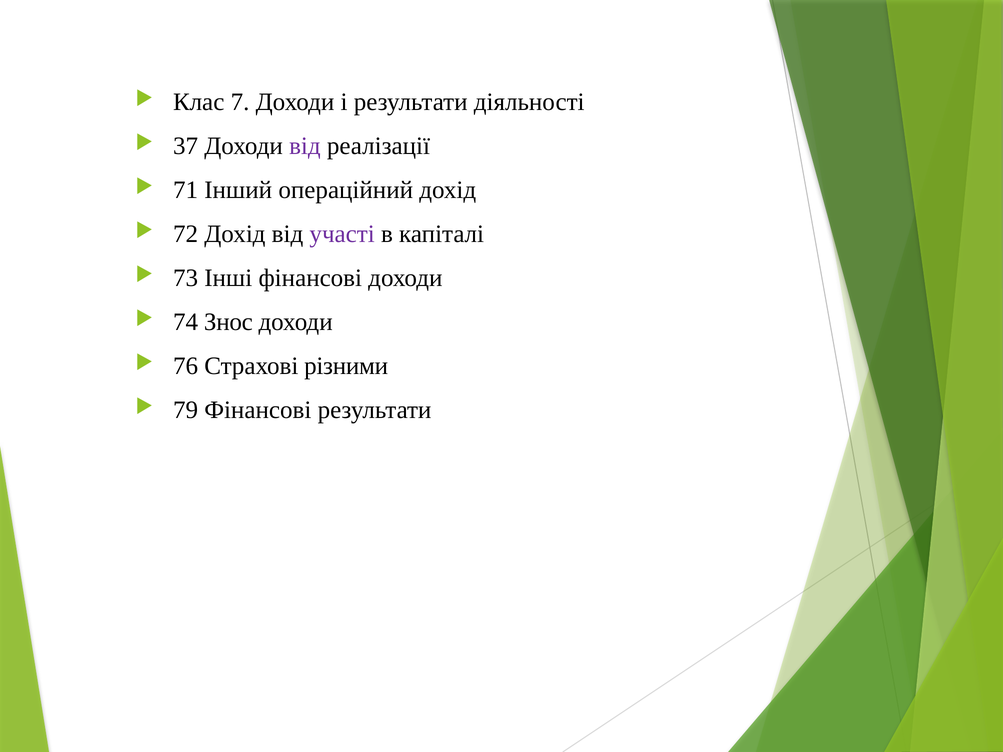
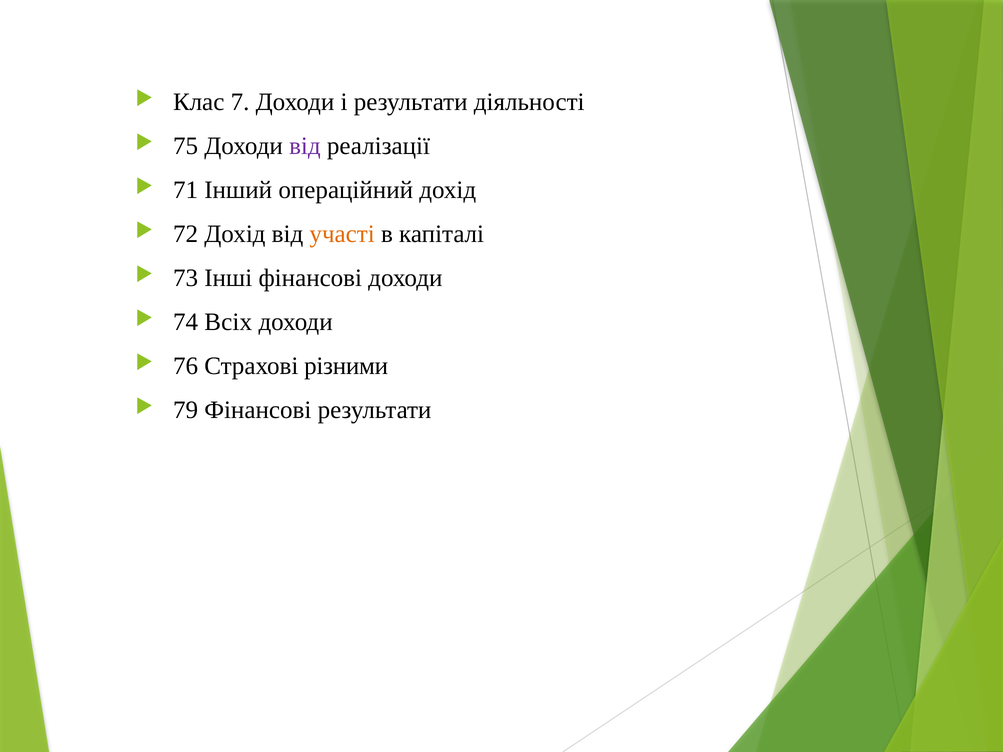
37: 37 -> 75 (186, 146)
участі colour: purple -> orange (342, 234)
Знос: Знос -> Всіх (228, 322)
